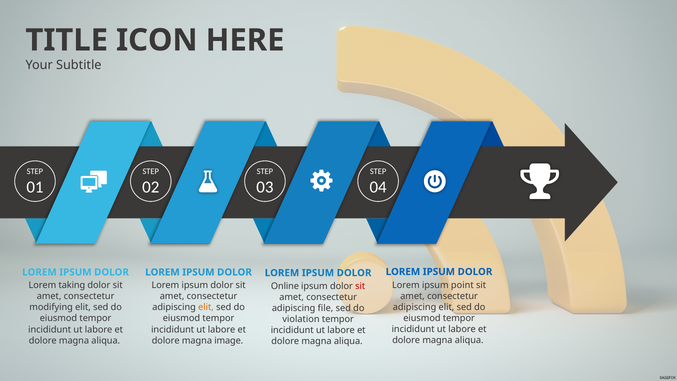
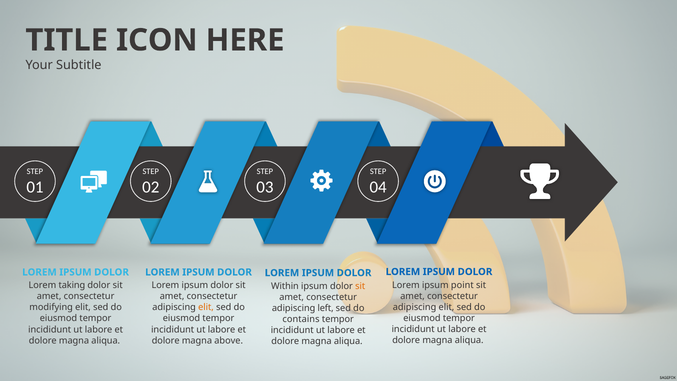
Online: Online -> Within (285, 286)
sit colour: red -> orange (360, 286)
file: file -> left (326, 308)
violation: violation -> contains (301, 319)
image: image -> above (229, 340)
